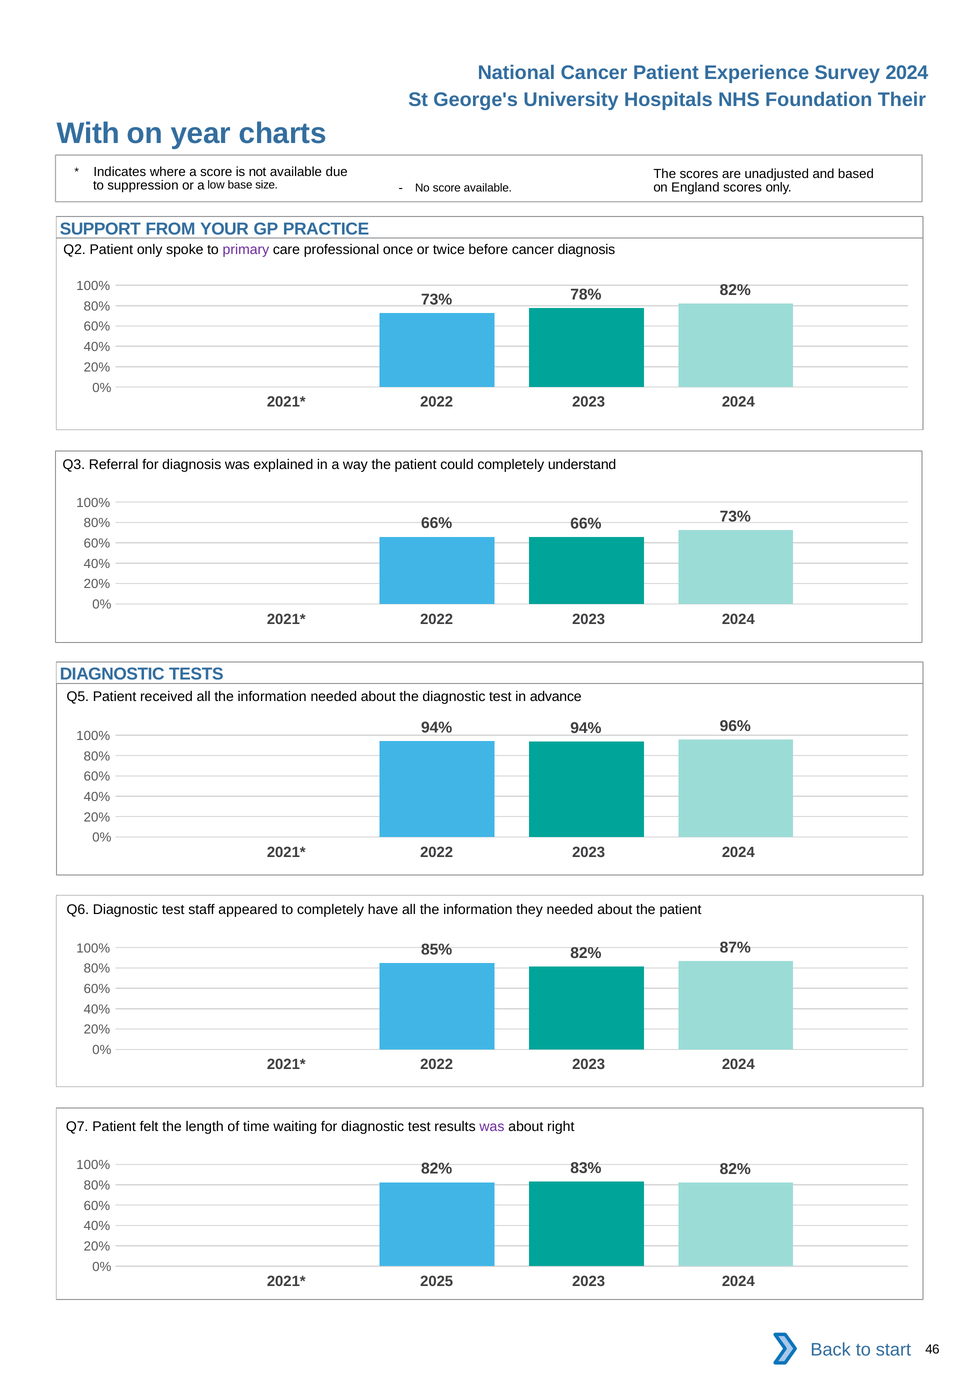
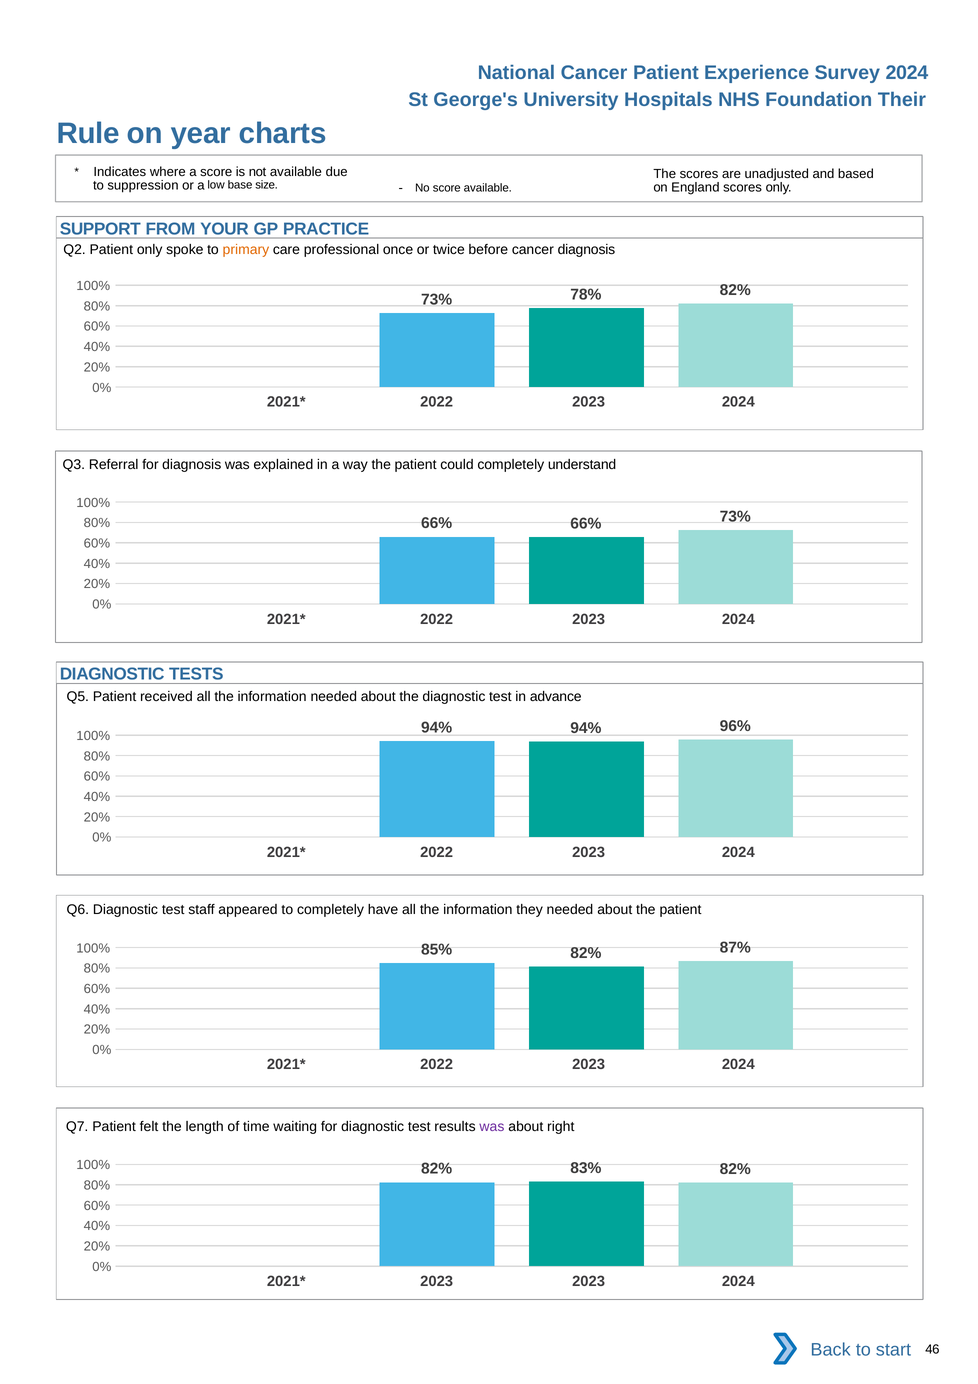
With: With -> Rule (88, 134)
primary colour: purple -> orange (246, 250)
2025: 2025 -> 2023 (437, 1281)
